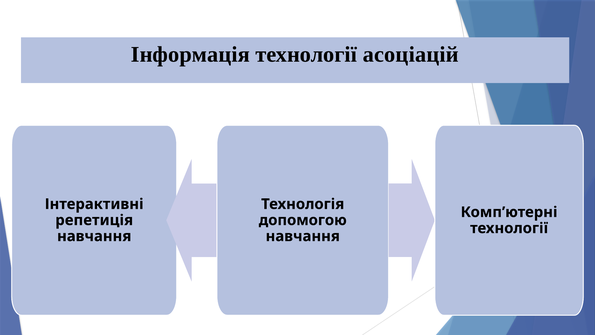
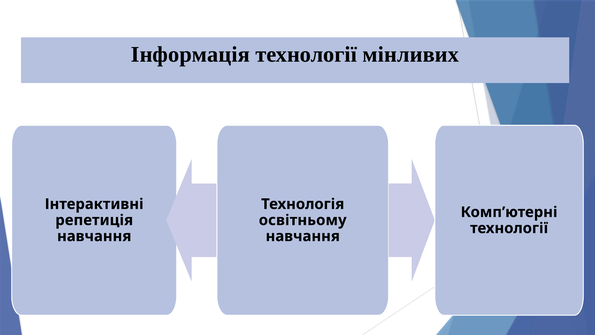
асоціацій: асоціацій -> мінливих (411, 54)
допомогою: допомогою -> освітньому (303, 220)
